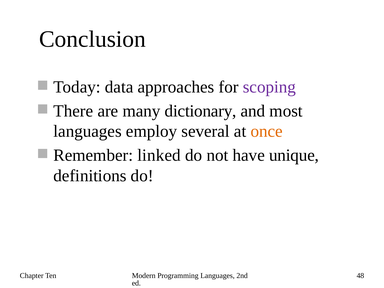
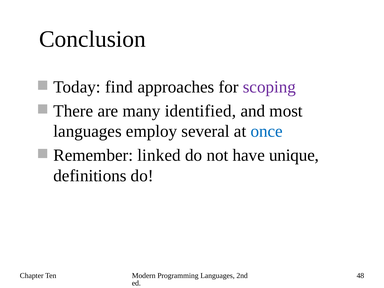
data: data -> find (119, 87)
dictionary: dictionary -> identified (200, 111)
once colour: orange -> blue (267, 131)
